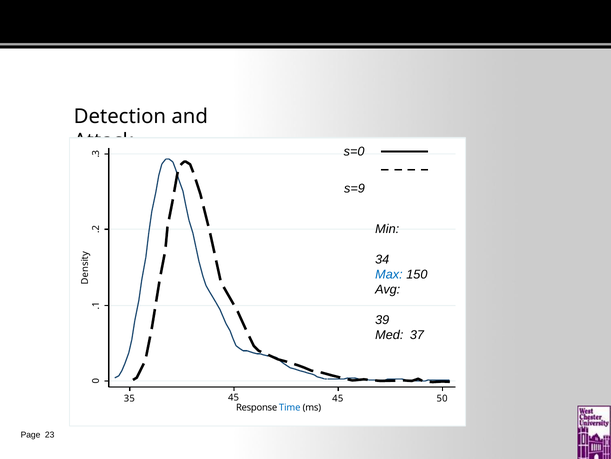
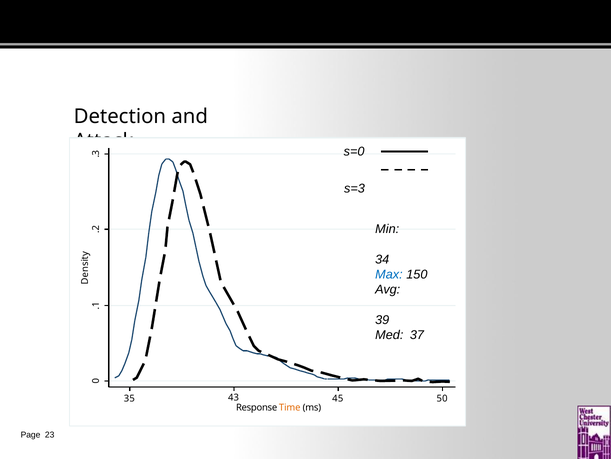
s=9: s=9 -> s=3 (354, 188)
35 45: 45 -> 43 (234, 397)
Time colour: blue -> orange (290, 407)
